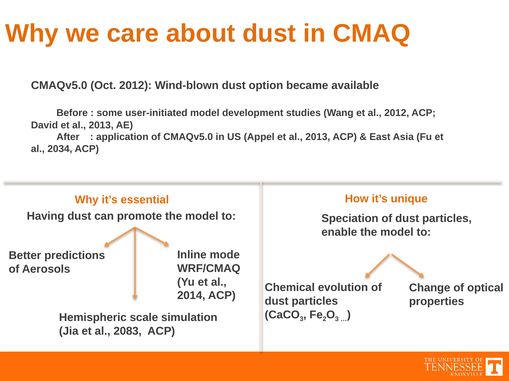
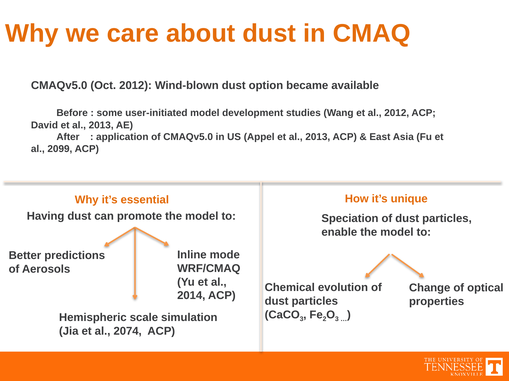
2034: 2034 -> 2099 (60, 149)
2083: 2083 -> 2074 (128, 332)
